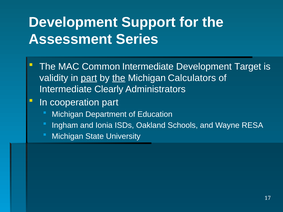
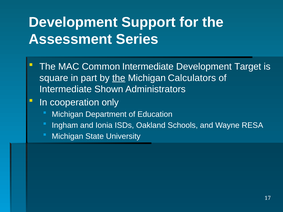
validity: validity -> square (54, 78)
part underline: present -> none (89, 78)
Clearly: Clearly -> Shown (109, 89)
cooperation part: part -> only (110, 103)
